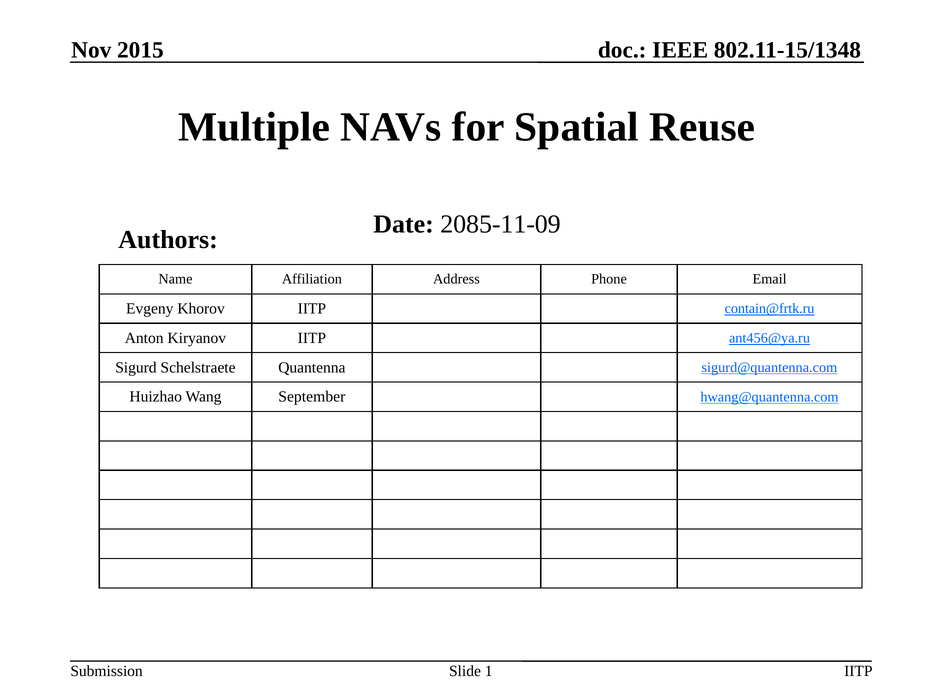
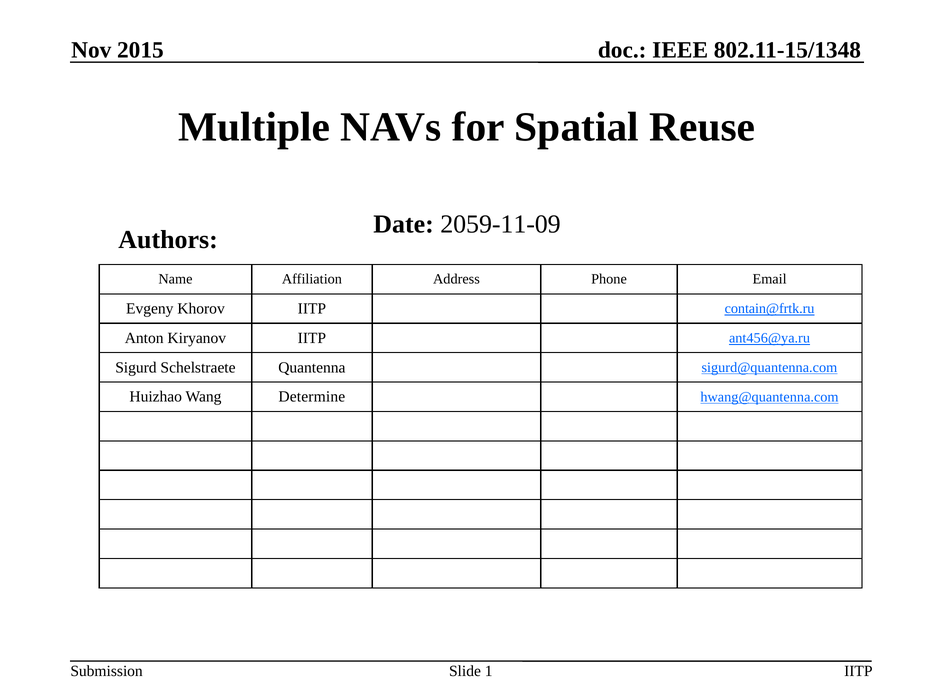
2085-11-09: 2085-11-09 -> 2059-11-09 (501, 224)
September: September -> Determine (312, 397)
